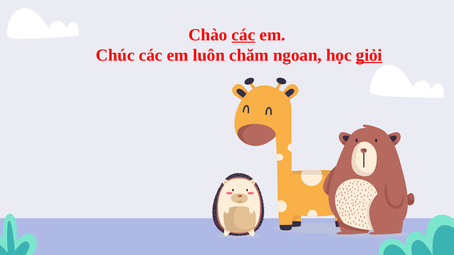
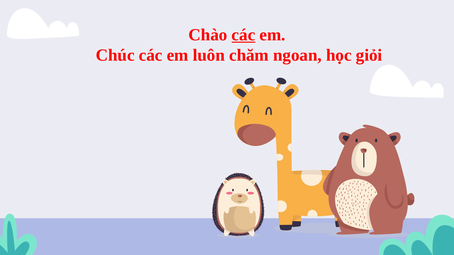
giỏi underline: present -> none (369, 55)
